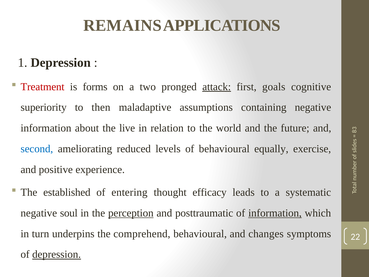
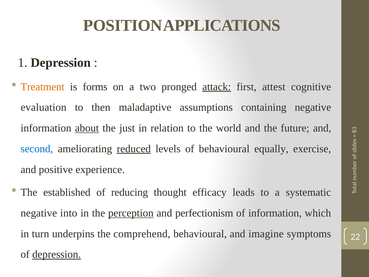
REMAINS: REMAINS -> POSITION (123, 26)
Treatment colour: red -> orange (43, 87)
goals: goals -> attest (274, 87)
superiority: superiority -> evaluation (44, 107)
about underline: none -> present (87, 128)
live: live -> just (127, 128)
reduced underline: none -> present (134, 149)
entering: entering -> reducing (130, 192)
soul: soul -> into (69, 213)
posttraumatic: posttraumatic -> perfectionism (204, 213)
information underline: present -> none (275, 213)
changes: changes -> imagine (266, 234)
